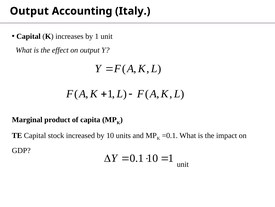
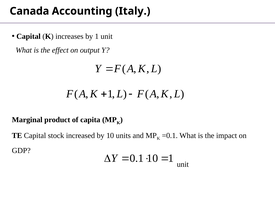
Output: Output -> Canada (29, 11)
